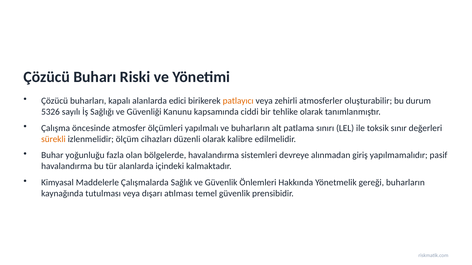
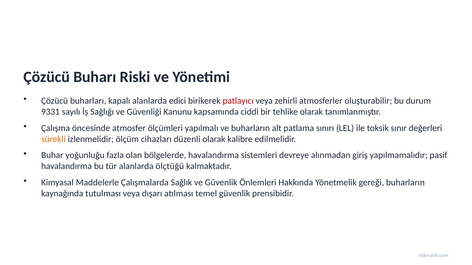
patlayıcı colour: orange -> red (238, 101)
5326: 5326 -> 9331 (50, 112)
içindeki: içindeki -> ölçtüğü (170, 167)
